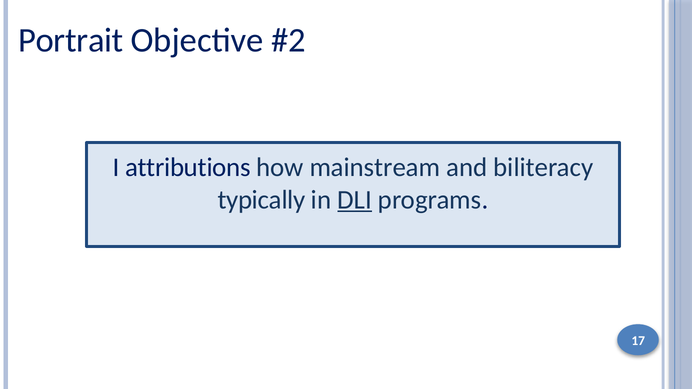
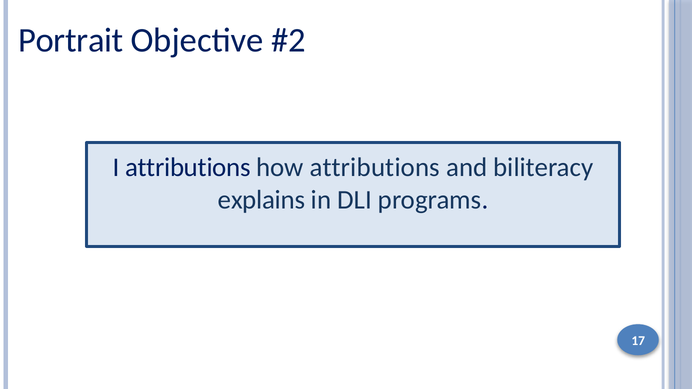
how mainstream: mainstream -> attributions (375, 168)
typically: typically -> explains (262, 200)
DLI underline: present -> none (355, 200)
